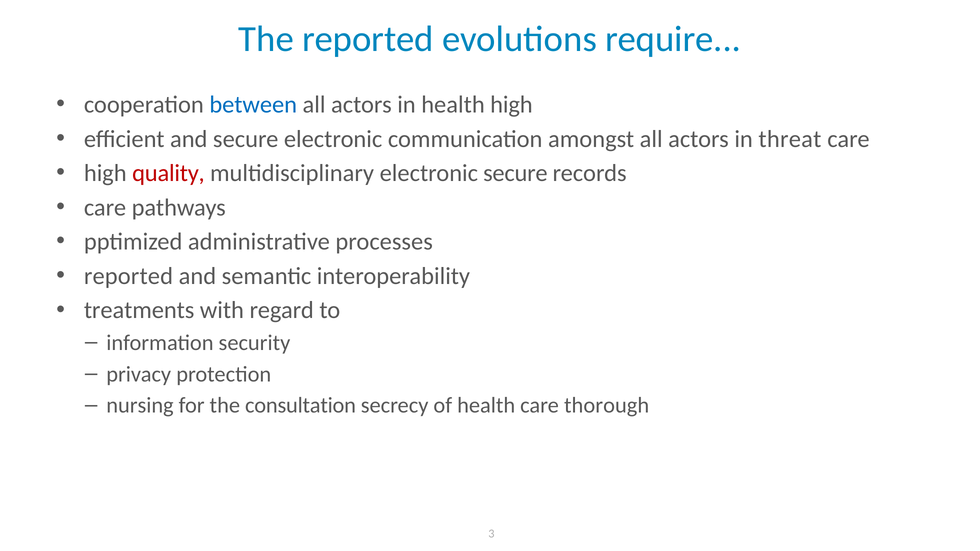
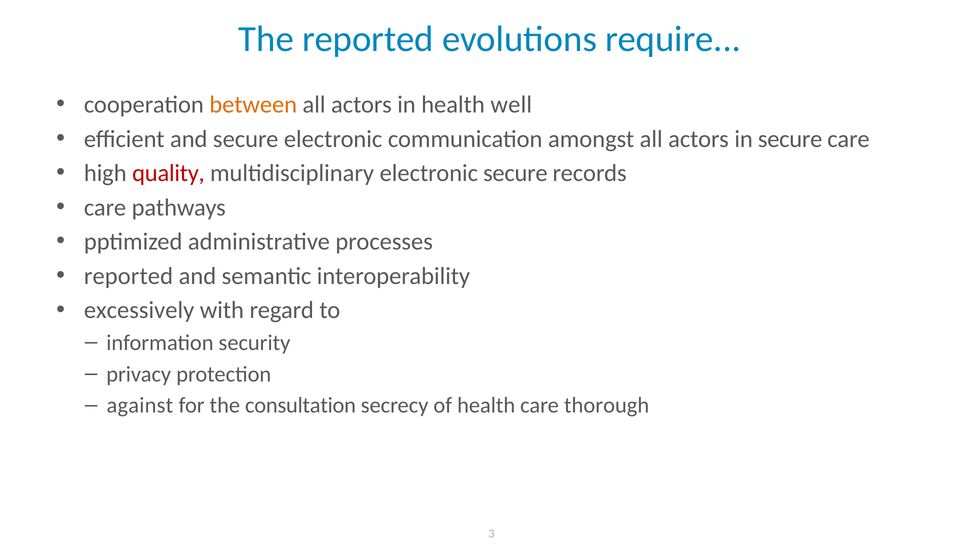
between colour: blue -> orange (253, 105)
health high: high -> well (511, 105)
in threat: threat -> secure (790, 139)
treatments: treatments -> excessively (139, 310)
nursing: nursing -> against (140, 406)
